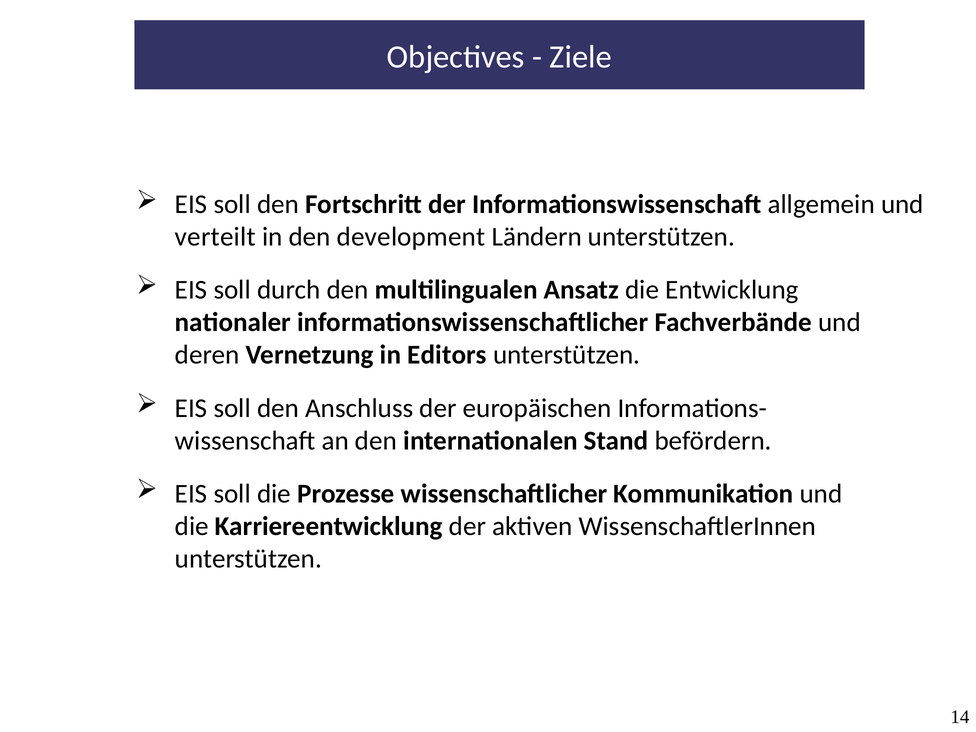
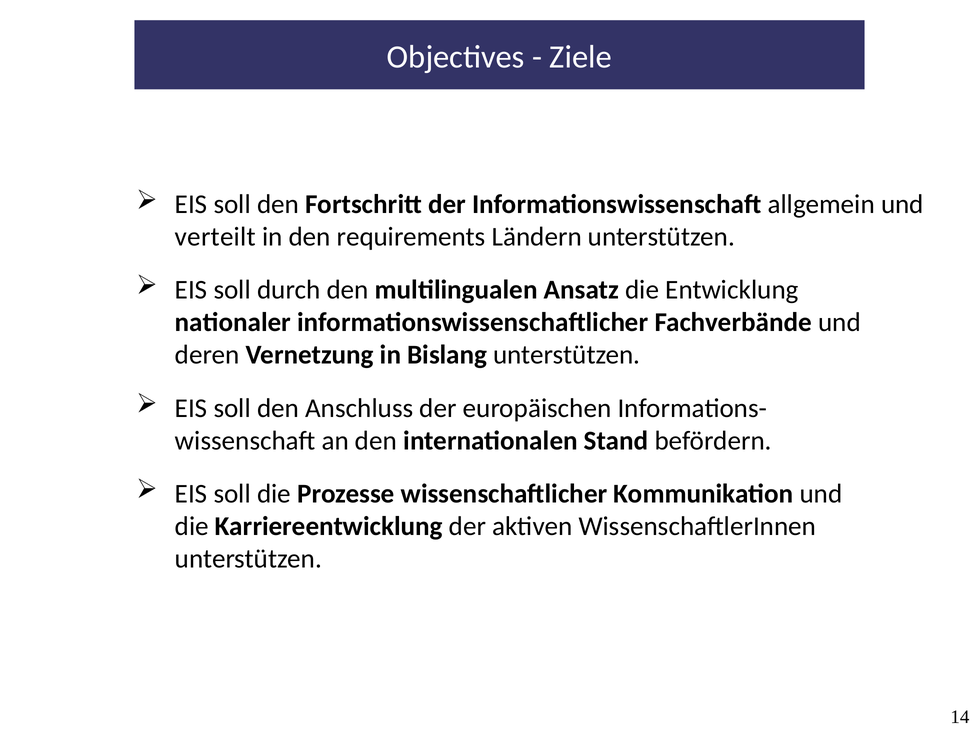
development: development -> requirements (411, 237)
Editors: Editors -> Bislang (447, 355)
